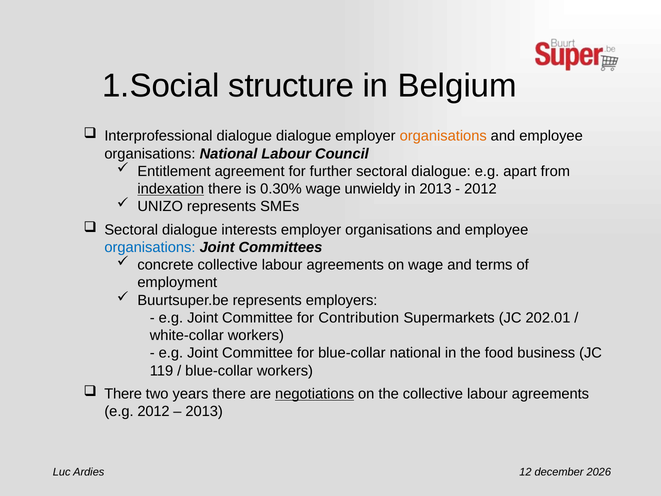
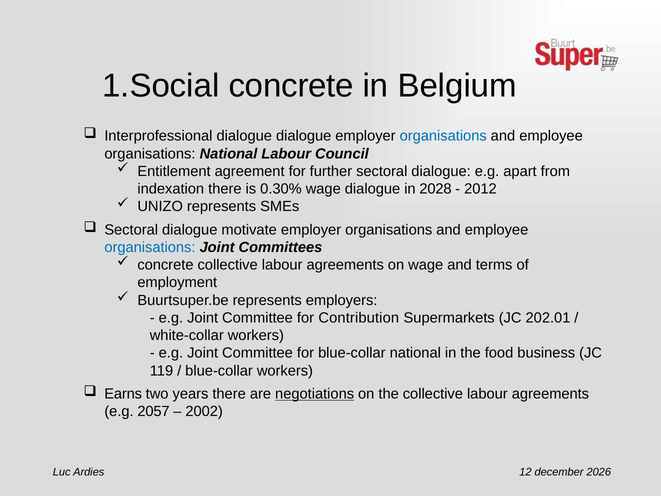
structure: structure -> concrete (291, 86)
organisations colour: orange -> blue (443, 136)
indexation underline: present -> none (171, 189)
wage unwieldy: unwieldy -> dialogue (373, 189)
in 2013: 2013 -> 2028 (436, 189)
interests: interests -> motivate (249, 230)
There: There -> Earns (123, 394)
e.g 2012: 2012 -> 2057 (154, 411)
2013: 2013 -> 2002 (204, 411)
